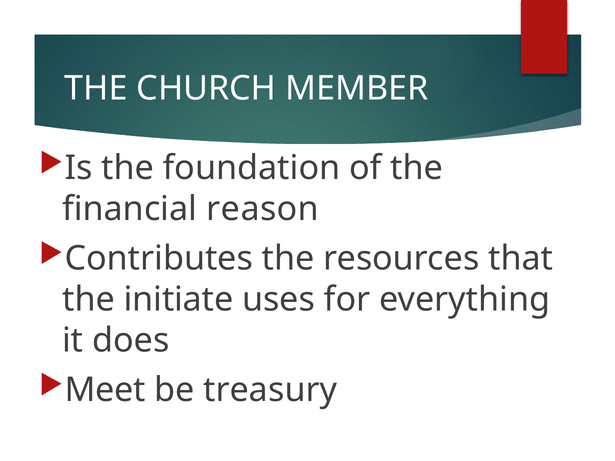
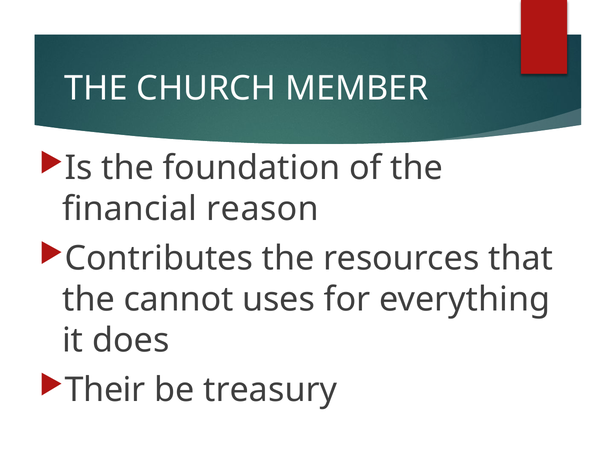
initiate: initiate -> cannot (179, 300)
Meet: Meet -> Their (105, 390)
